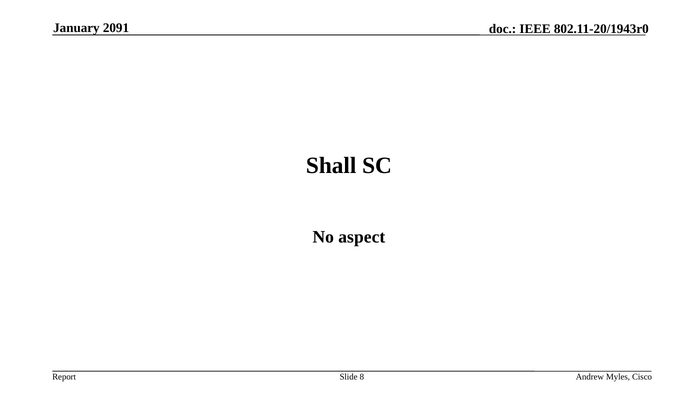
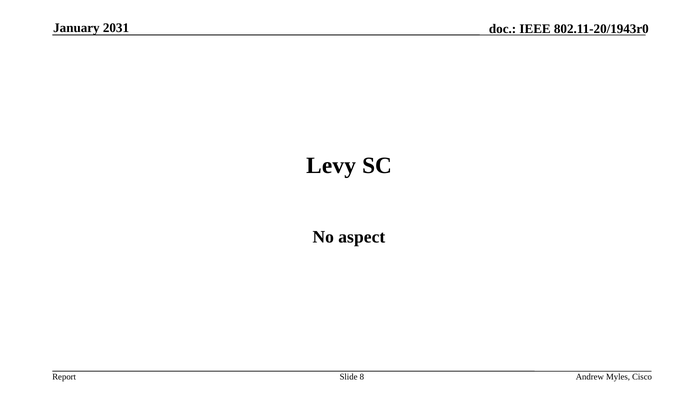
2091: 2091 -> 2031 (116, 28)
Shall: Shall -> Levy (331, 166)
